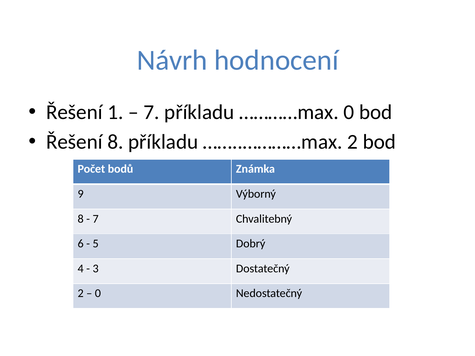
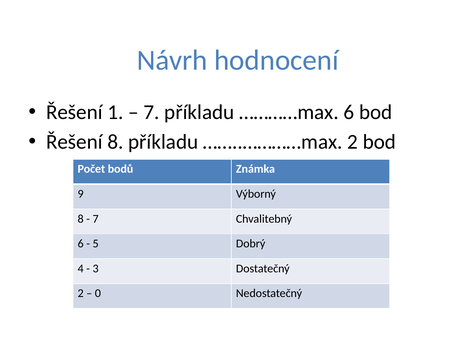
…………max 0: 0 -> 6 (349, 112)
